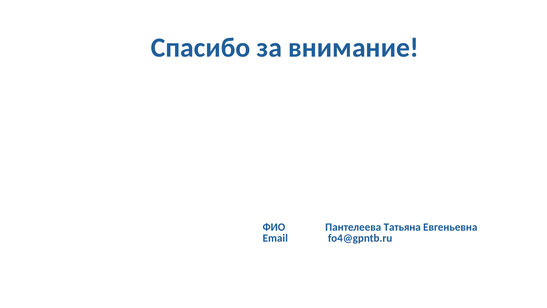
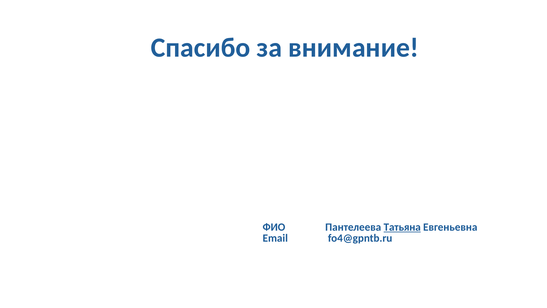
Татьяна underline: none -> present (402, 227)
